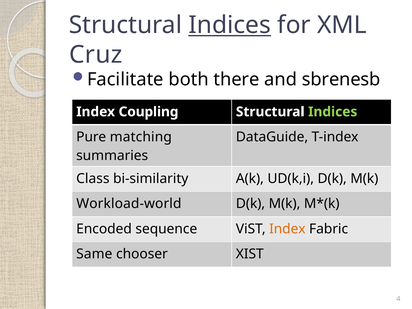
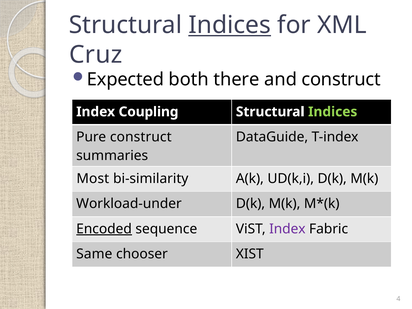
Facilitate: Facilitate -> Expected (125, 80)
and sbrenesb: sbrenesb -> construct (341, 80)
Pure matching: matching -> construct (141, 137)
Class: Class -> Most (93, 179)
Workload-world: Workload-world -> Workload-under (129, 204)
Encoded underline: none -> present (104, 229)
Index colour: orange -> purple (287, 229)
